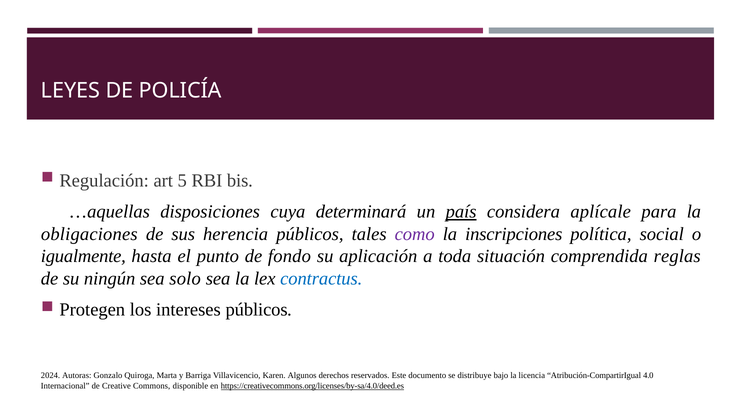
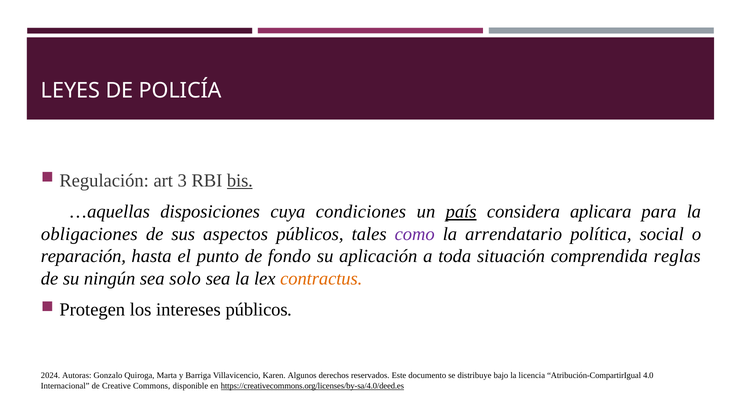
5: 5 -> 3 (182, 180)
bis underline: none -> present (240, 180)
determinará: determinará -> condiciones (361, 212)
aplícale: aplícale -> aplicara (601, 212)
herencia: herencia -> aspectos (236, 234)
inscripciones: inscripciones -> arrendatario (514, 234)
igualmente: igualmente -> reparación (83, 256)
contractus colour: blue -> orange (321, 278)
